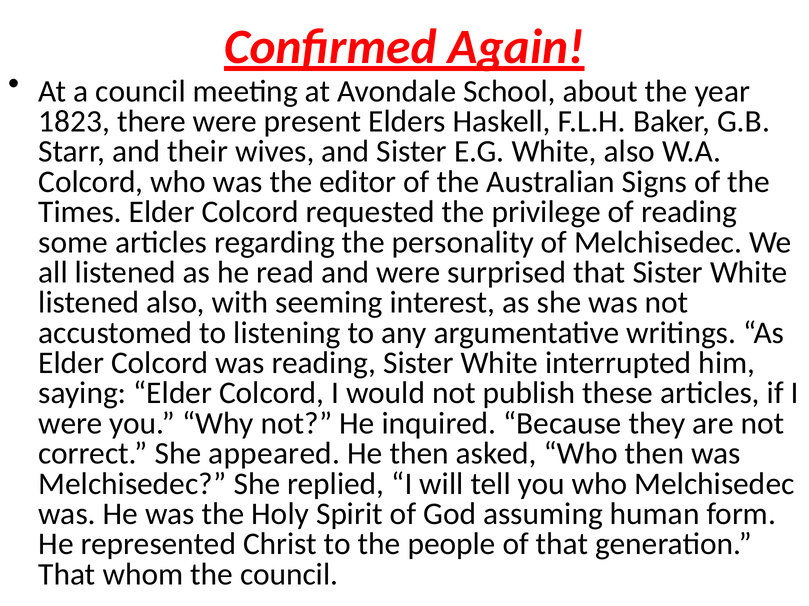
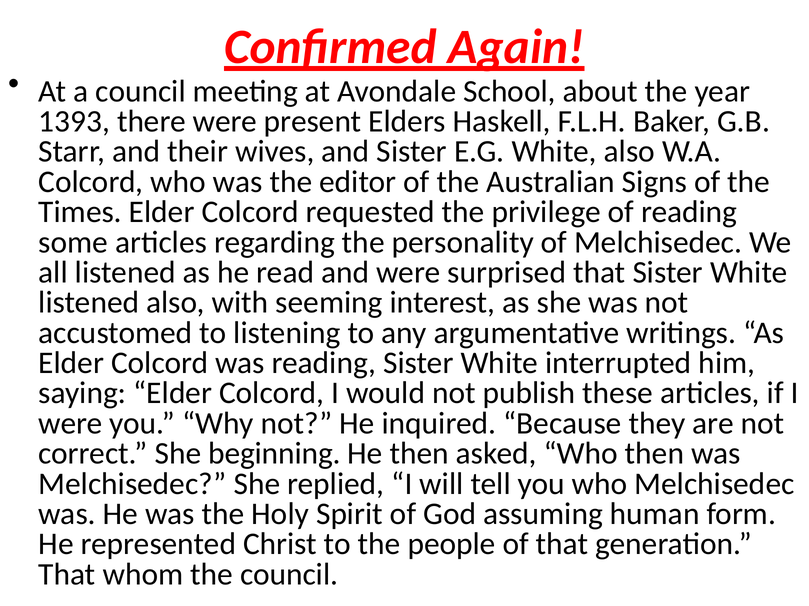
1823: 1823 -> 1393 (74, 122)
appeared: appeared -> beginning (274, 454)
